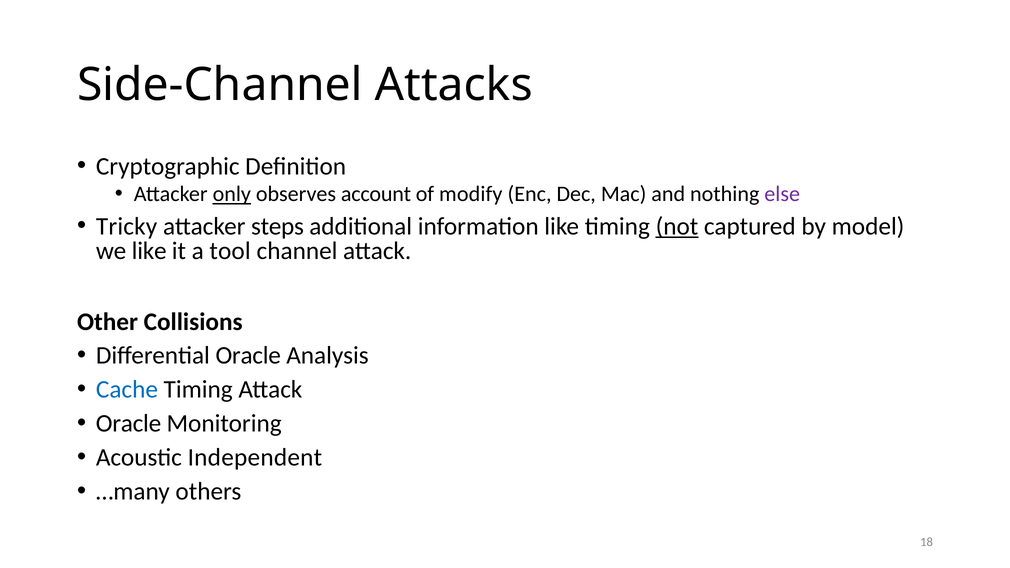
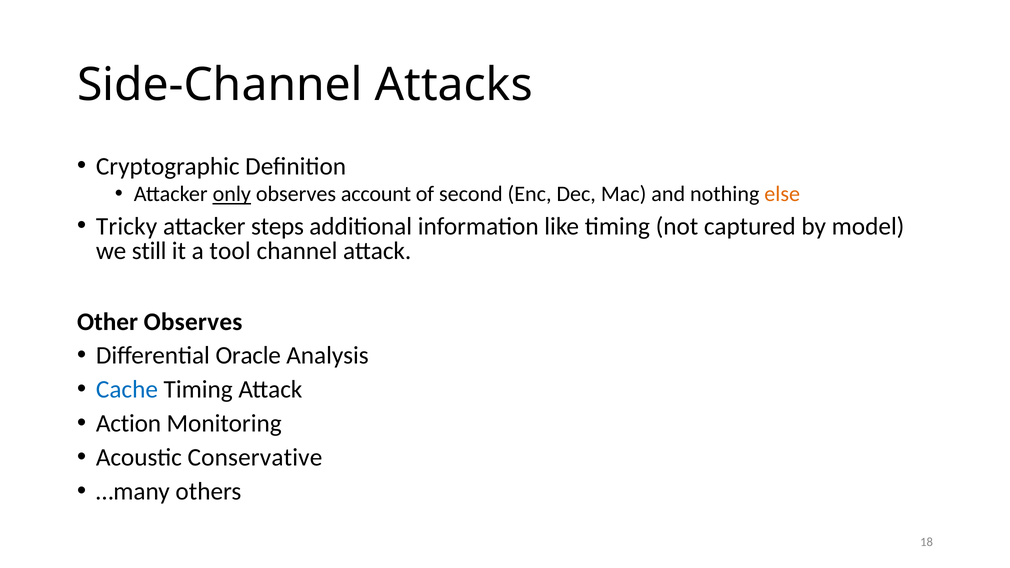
modify: modify -> second (471, 194)
else colour: purple -> orange (782, 194)
not underline: present -> none (677, 226)
we like: like -> still (149, 251)
Other Collisions: Collisions -> Observes (193, 322)
Oracle: Oracle -> Action (128, 424)
Independent: Independent -> Conservative (255, 458)
